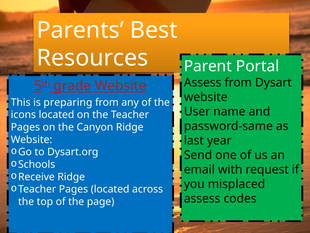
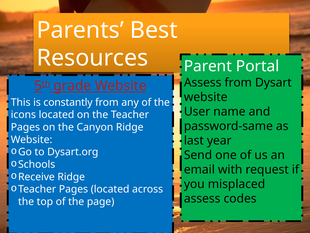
preparing: preparing -> constantly (68, 102)
